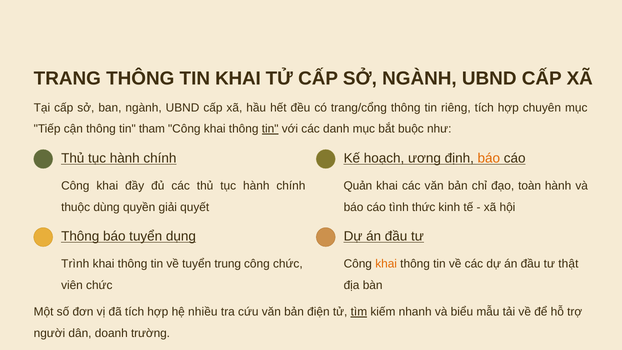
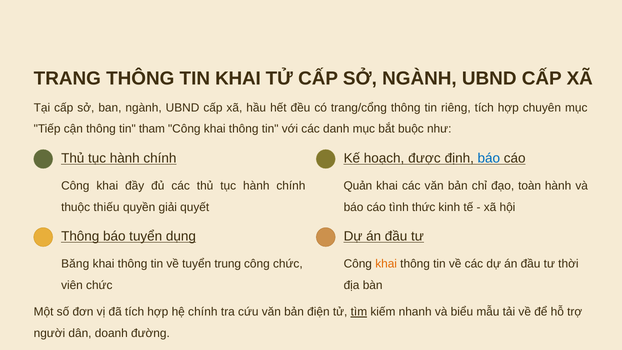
tin underline: present -> none (270, 129)
ương: ương -> được (424, 158)
báo colour: orange -> blue (489, 158)
dùng: dùng -> thiếu (106, 207)
Trình: Trình -> Băng (75, 264)
thật: thật -> thời (568, 264)
hệ nhiều: nhiều -> chính (203, 312)
trường: trường -> đường (150, 333)
